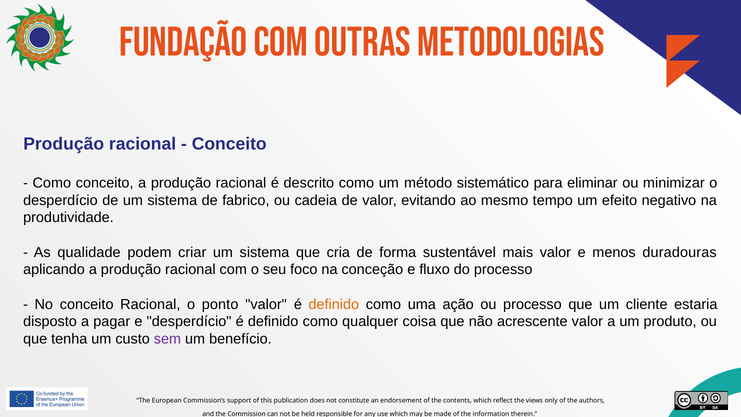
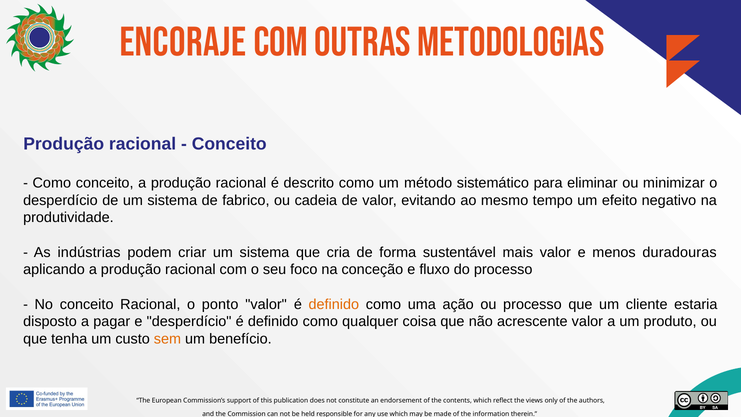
Fundação: Fundação -> Encoraje (183, 42)
qualidade: qualidade -> indústrias (89, 252)
sem colour: purple -> orange (167, 339)
